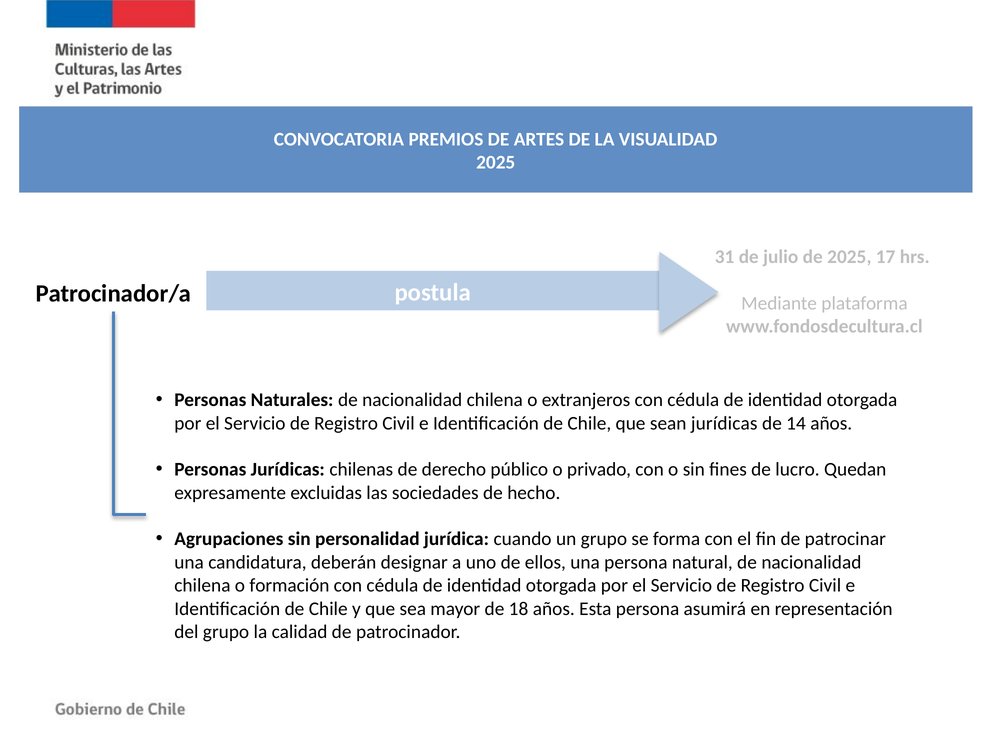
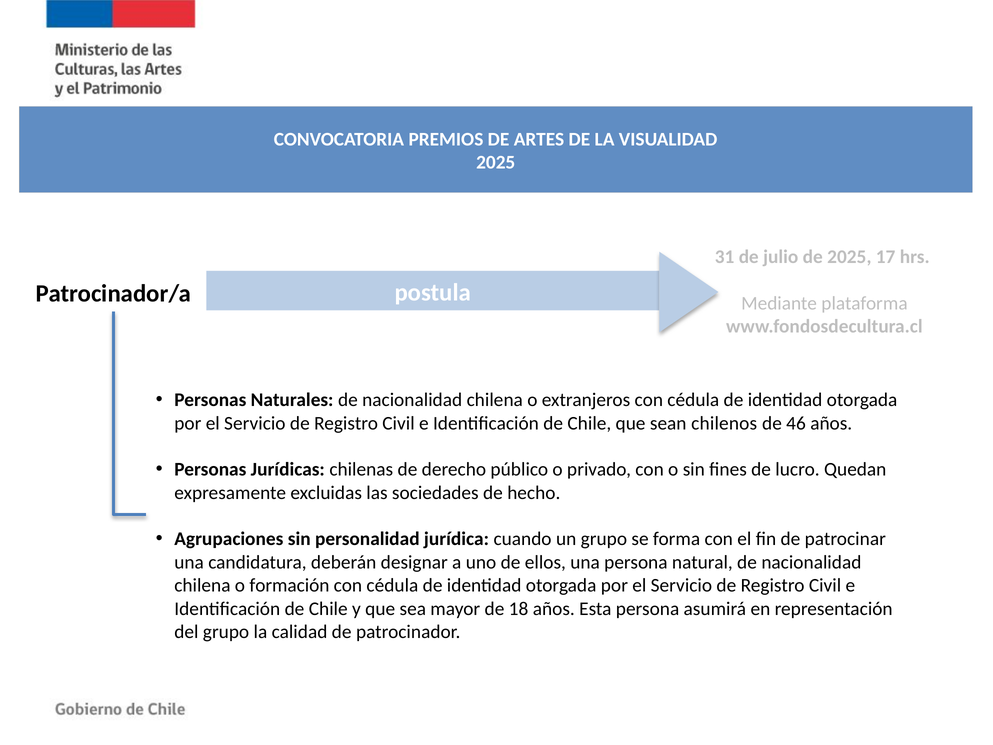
sean jurídicas: jurídicas -> chilenos (724, 423)
14: 14 -> 46 (796, 423)
